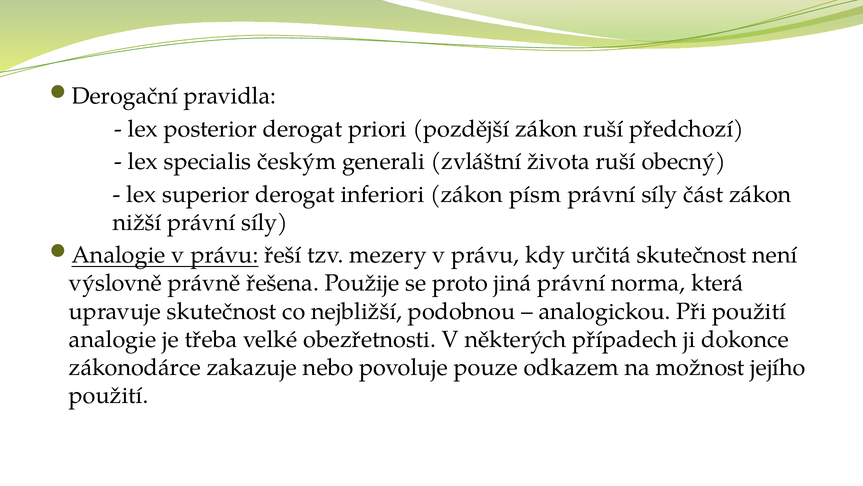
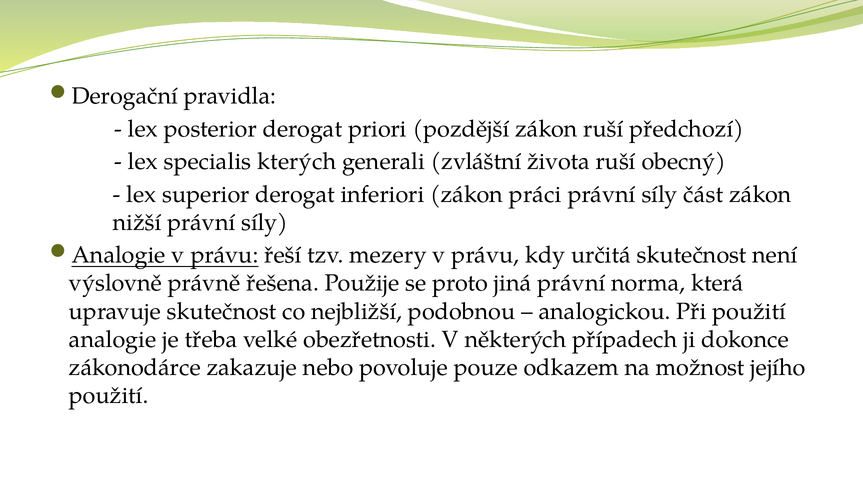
českým: českým -> kterých (297, 161)
písm: písm -> práci (535, 194)
